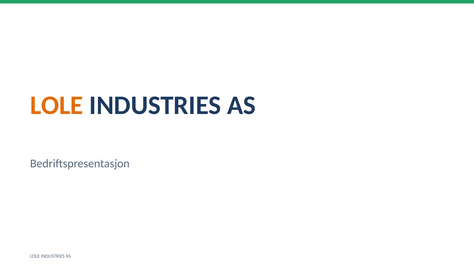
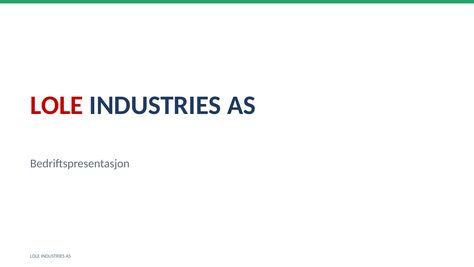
LOLE colour: orange -> red (57, 105)
